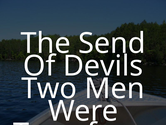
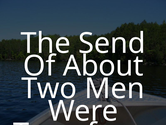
Devils: Devils -> About (103, 66)
